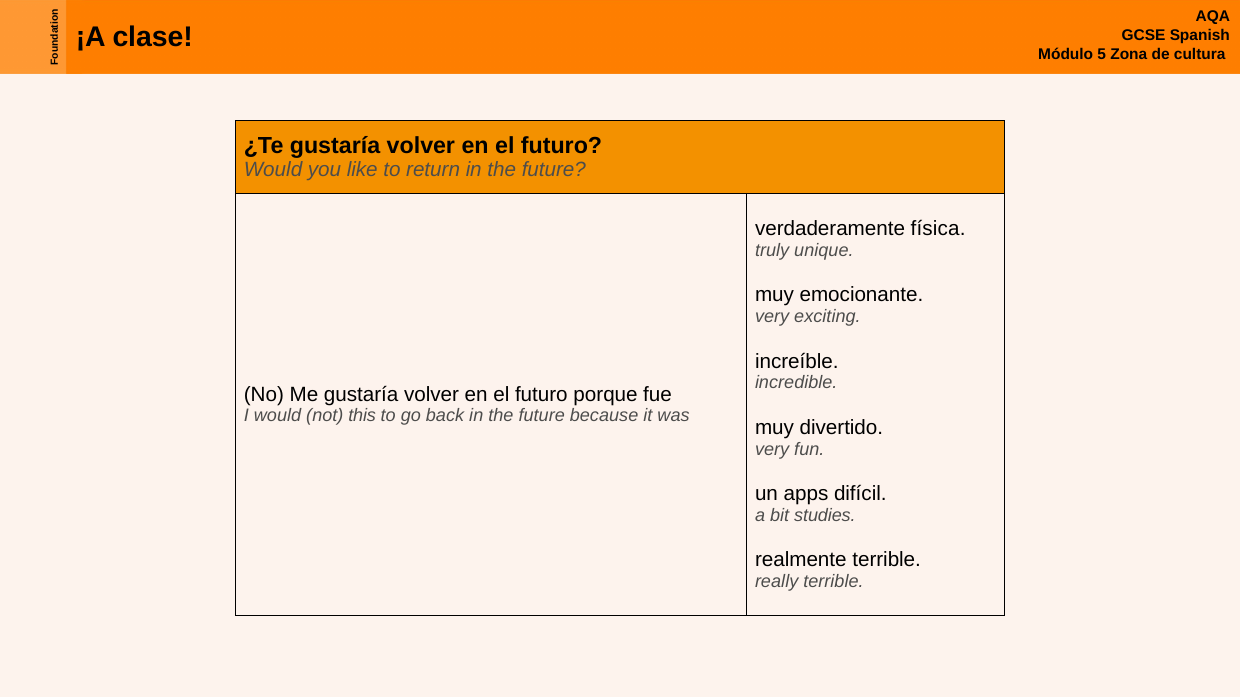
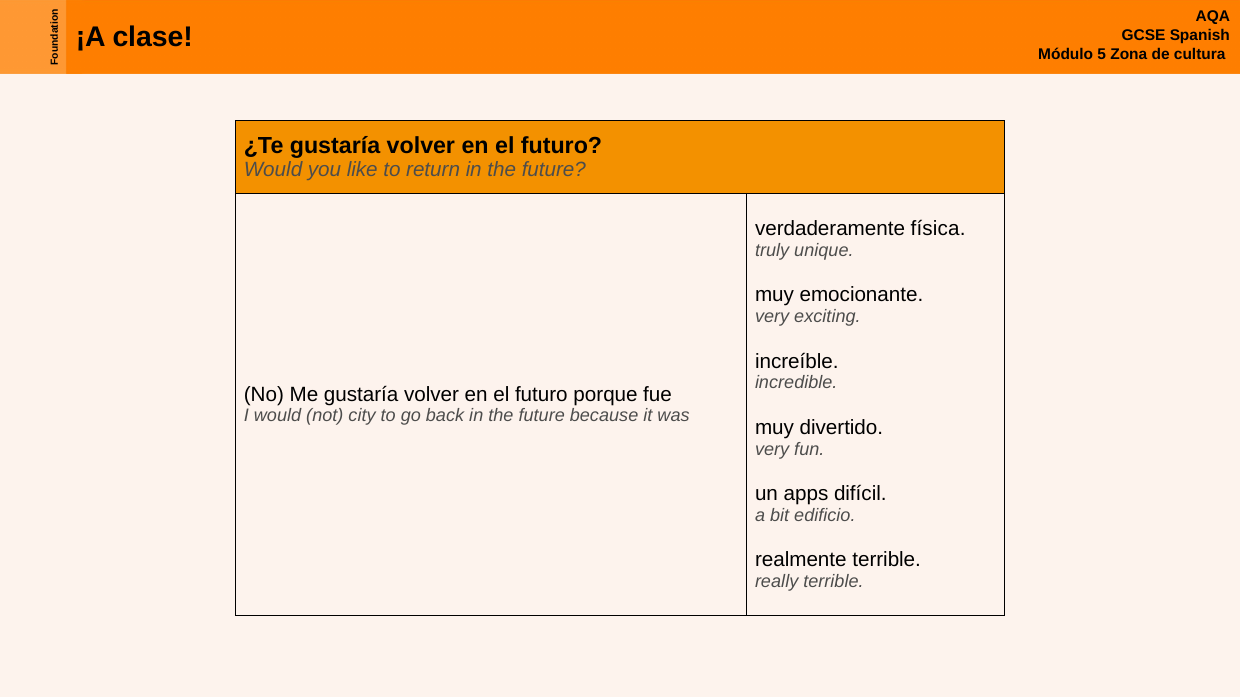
this: this -> city (362, 416)
studies: studies -> edificio (825, 516)
